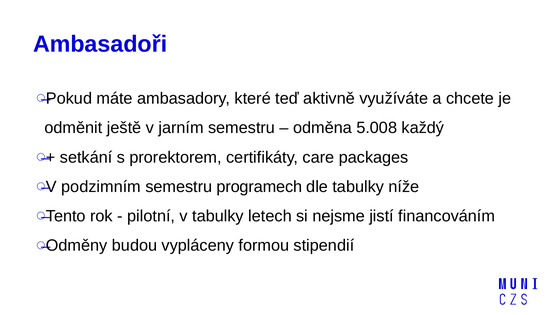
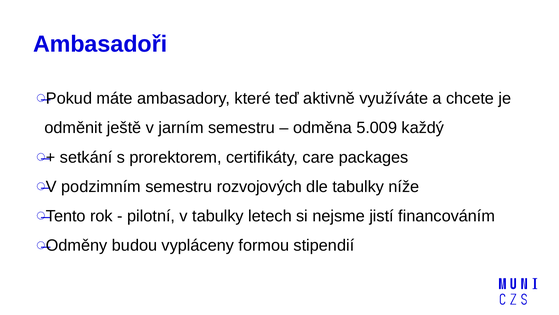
5.008: 5.008 -> 5.009 (377, 128)
programech: programech -> rozvojových (259, 186)
